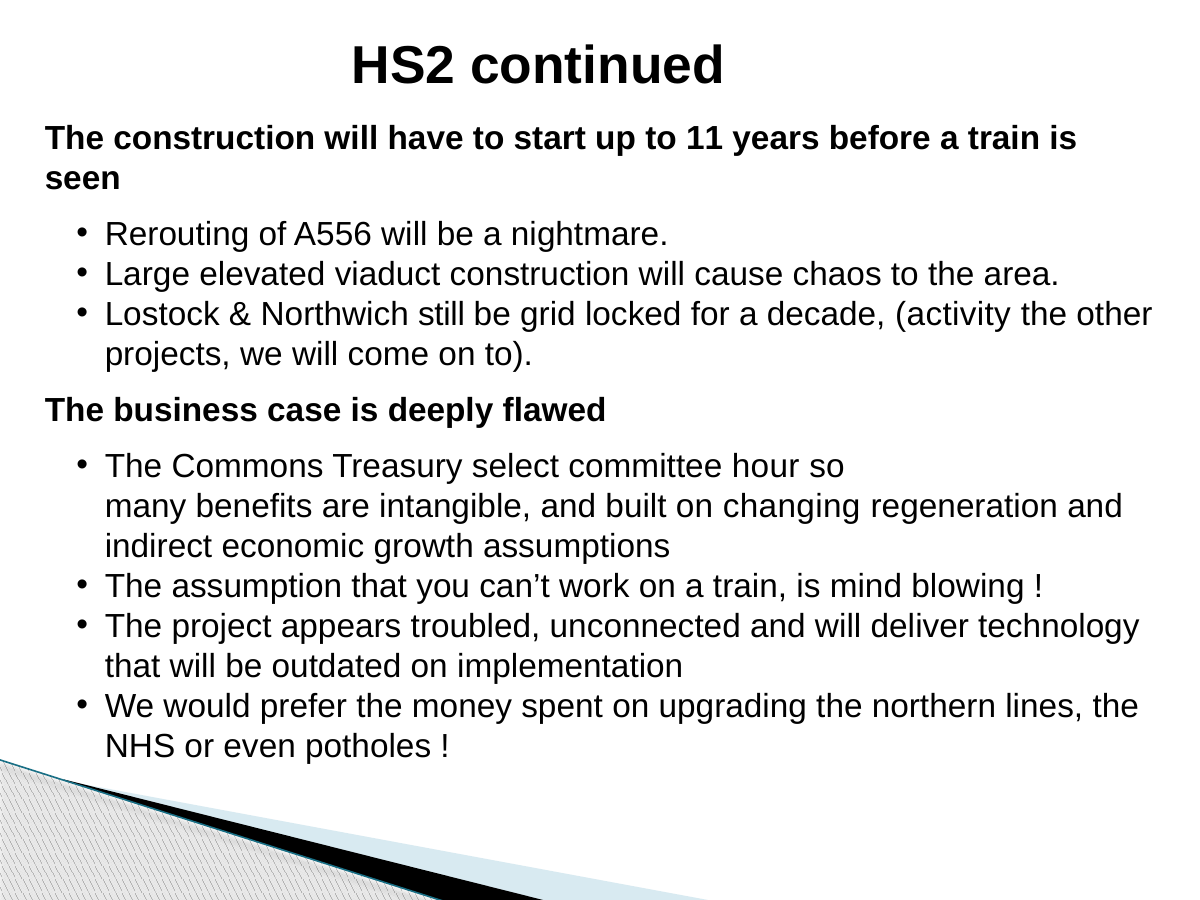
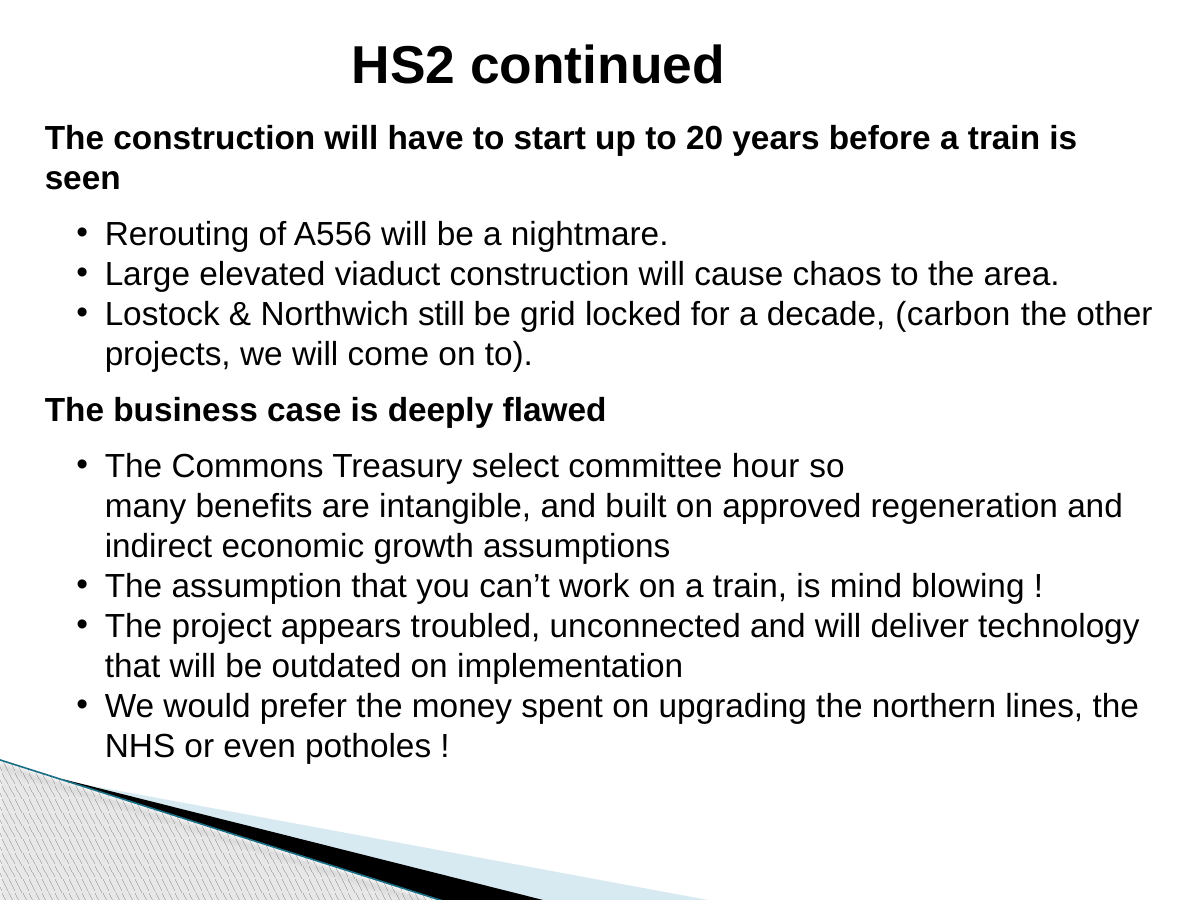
11: 11 -> 20 (705, 138)
activity: activity -> carbon (953, 314)
changing: changing -> approved (792, 506)
